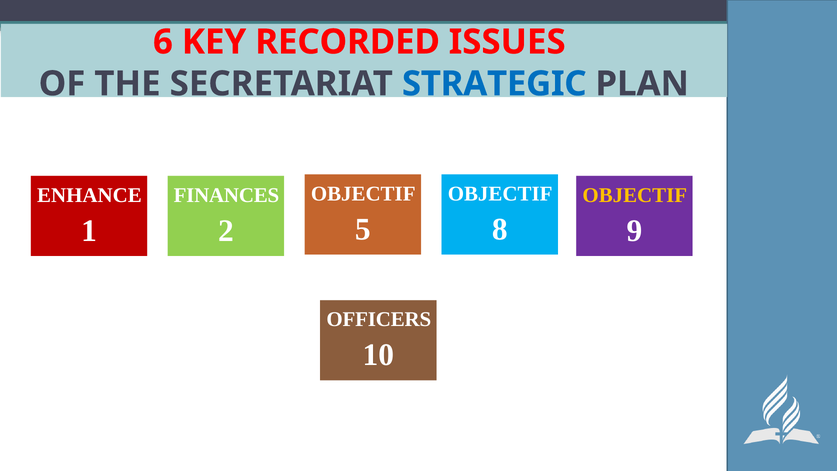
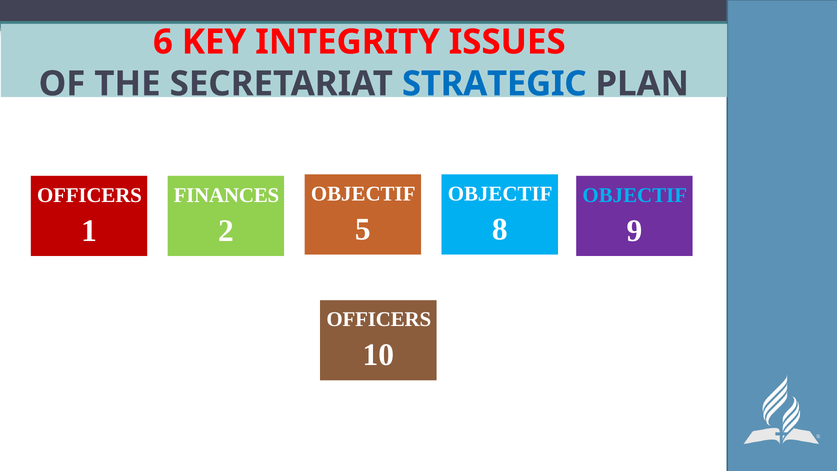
RECORDED: RECORDED -> INTEGRITY (348, 42)
ENHANCE: ENHANCE -> OFFICERS (89, 195)
OBJECTIF colour: yellow -> light blue (635, 195)
